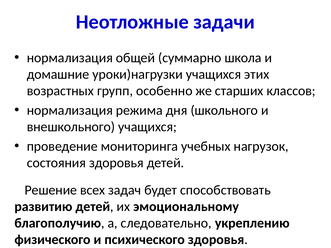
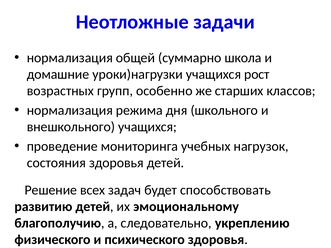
этих: этих -> рост (257, 74)
